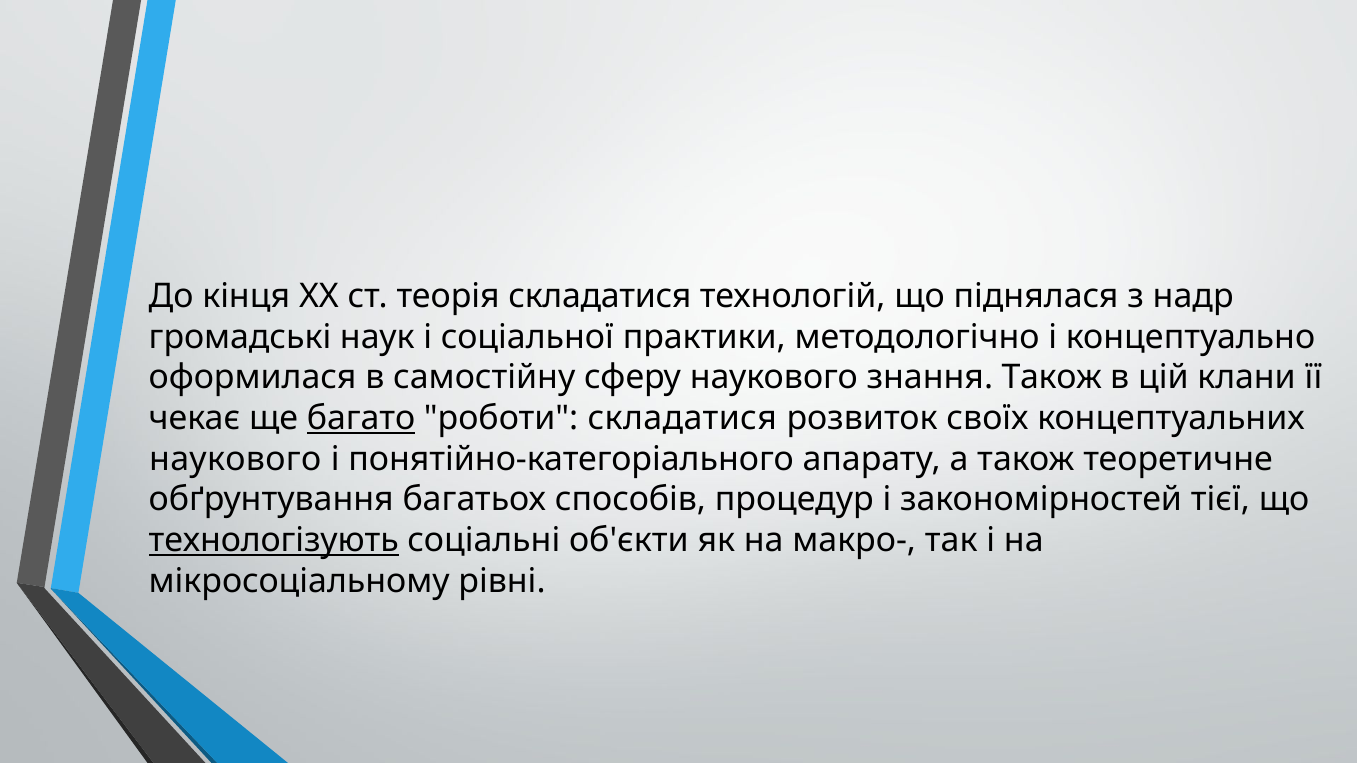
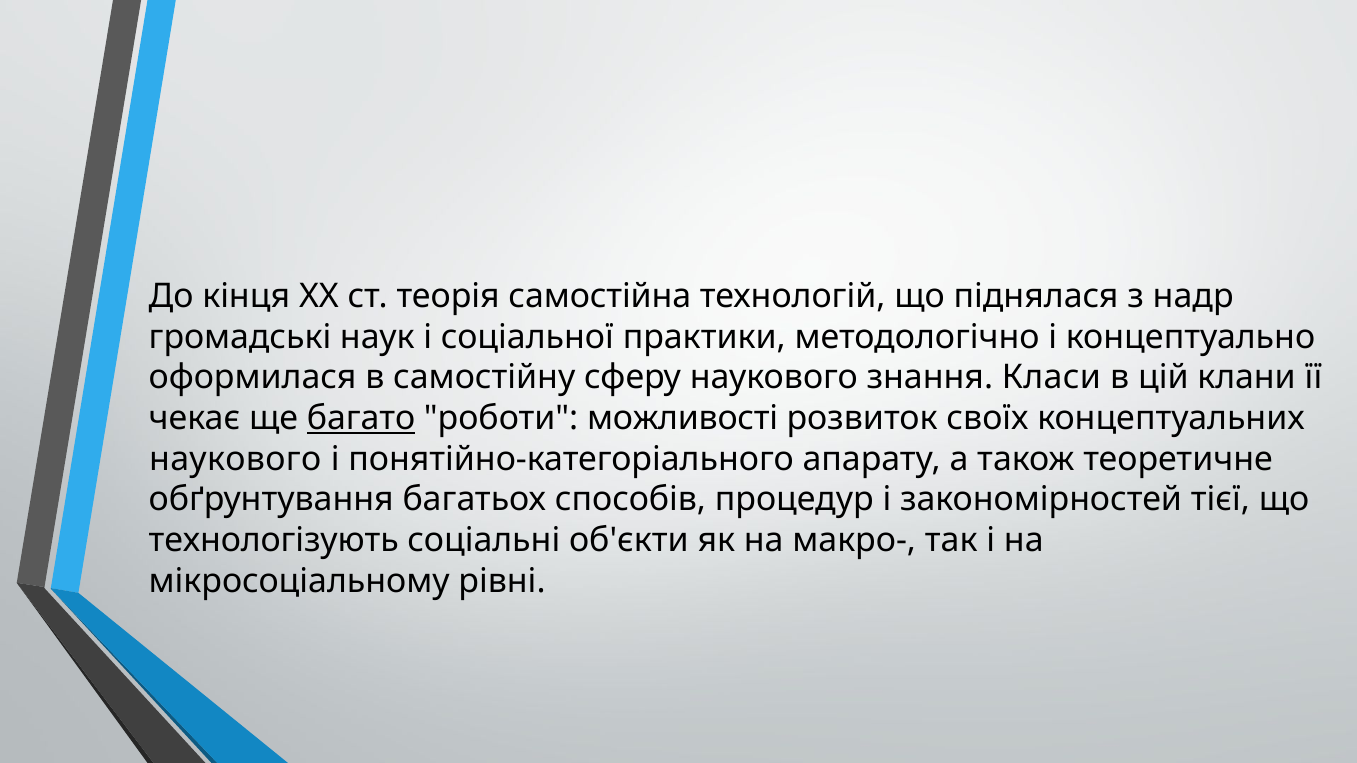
теорія складатися: складатися -> самостійна (600, 296)
знання Також: Також -> Класи (1051, 378)
роботи складатися: складатися -> можливості (683, 418)
технологізують underline: present -> none (274, 541)
